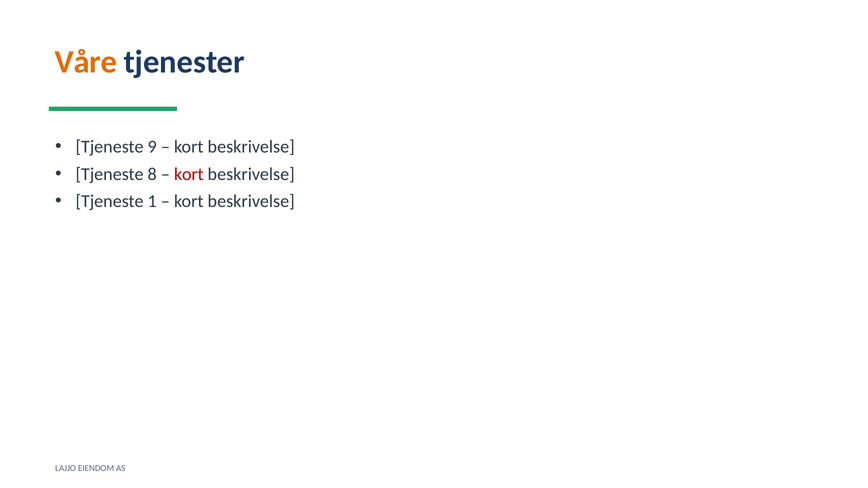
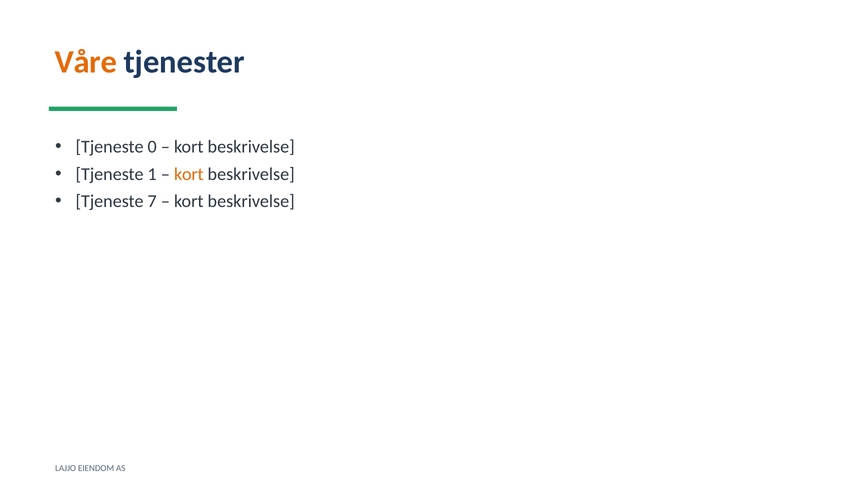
9: 9 -> 0 (152, 147)
8: 8 -> 1 (152, 174)
kort colour: red -> orange (189, 174)
1: 1 -> 7 (152, 201)
